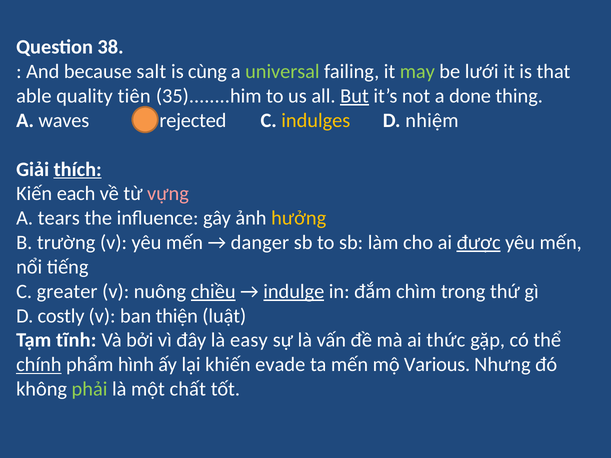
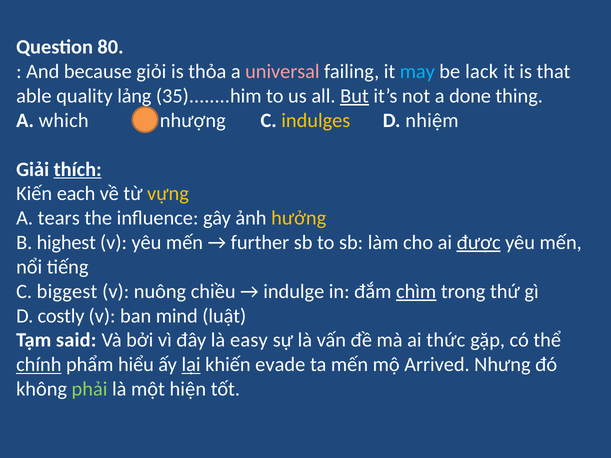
38: 38 -> 80 (111, 47)
salt: salt -> giỏi (151, 72)
cùng: cùng -> thỏa (207, 72)
universal colour: light green -> pink (282, 72)
may colour: light green -> light blue (417, 72)
lưới: lưới -> lack (482, 72)
tiên: tiên -> lảng (134, 96)
waves: waves -> which (64, 121)
rejected: rejected -> nhượng (193, 121)
vựng colour: pink -> yellow (168, 194)
trường: trường -> highest (66, 243)
danger: danger -> further (260, 243)
greater: greater -> biggest (67, 292)
chiều underline: present -> none (213, 292)
indulge underline: present -> none (294, 292)
chìm underline: none -> present (416, 292)
thiện: thiện -> mind (177, 316)
tĩnh: tĩnh -> said (76, 340)
hình: hình -> hiểu (136, 365)
lại underline: none -> present (191, 365)
Various: Various -> Arrived (437, 365)
chất: chất -> hiện (188, 389)
